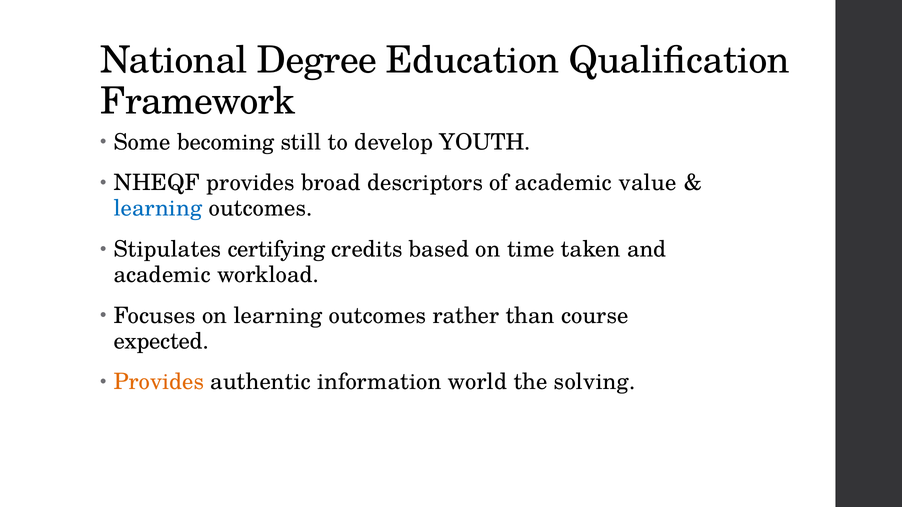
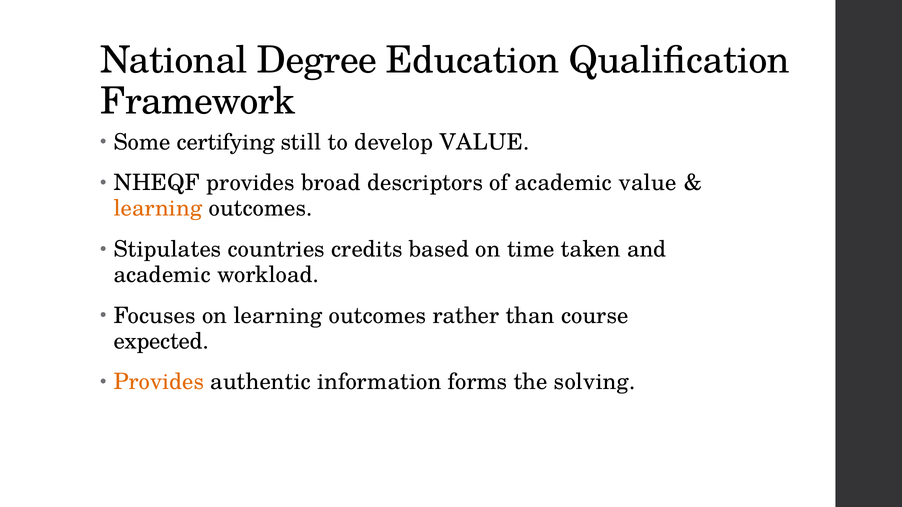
becoming: becoming -> certifying (226, 142)
develop YOUTH: YOUTH -> VALUE (485, 142)
learning colour: blue -> orange (158, 209)
certifying: certifying -> countries (276, 249)
world: world -> forms (477, 382)
